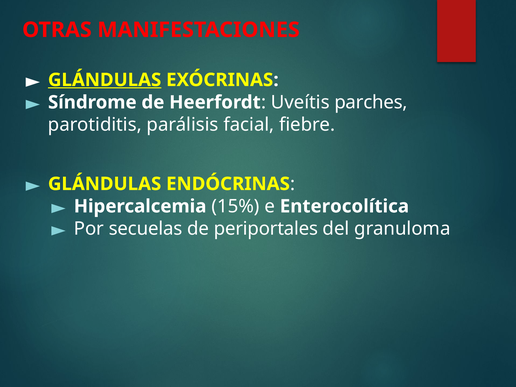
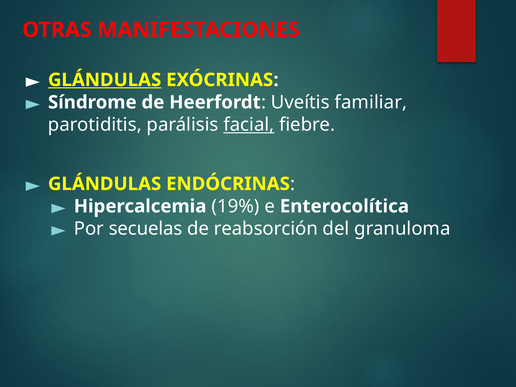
parches: parches -> familiar (371, 102)
facial underline: none -> present (249, 125)
15%: 15% -> 19% (235, 206)
periportales: periportales -> reabsorción (266, 229)
